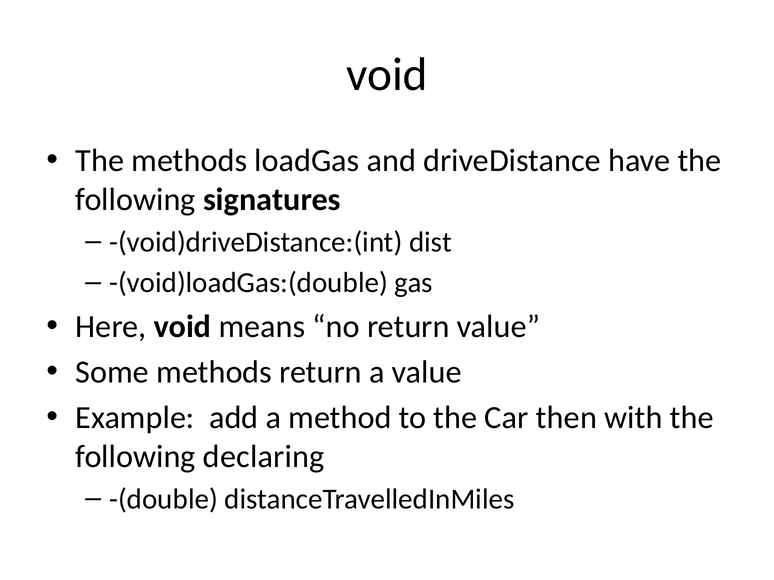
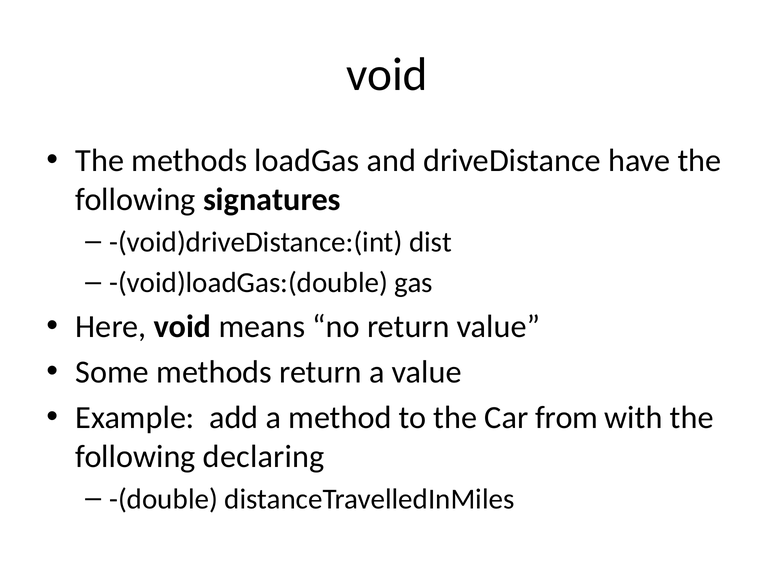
then: then -> from (567, 418)
